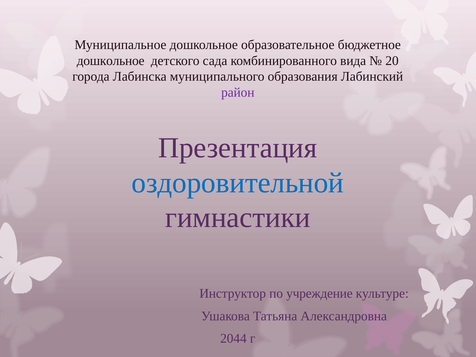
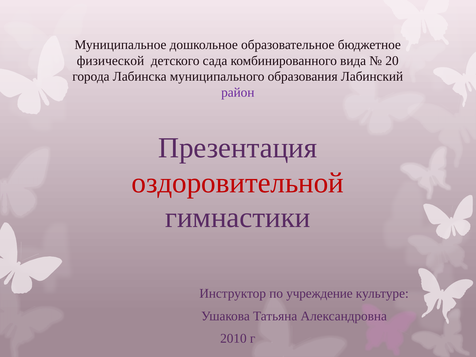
дошкольное: дошкольное -> физической (110, 61)
оздоровительной colour: blue -> red (238, 183)
2044: 2044 -> 2010 (233, 339)
